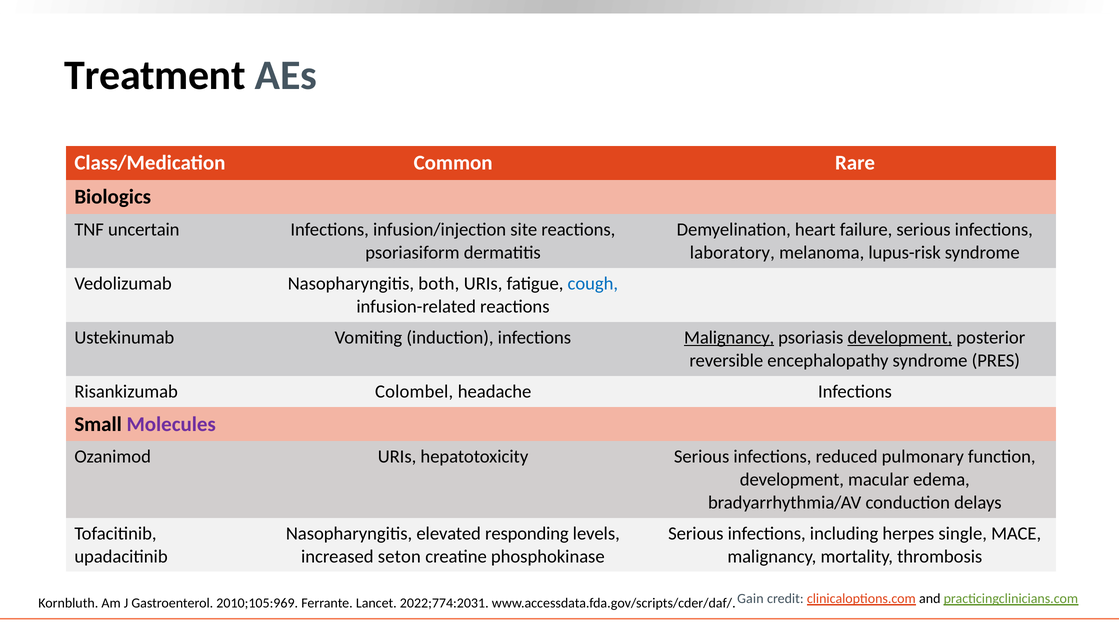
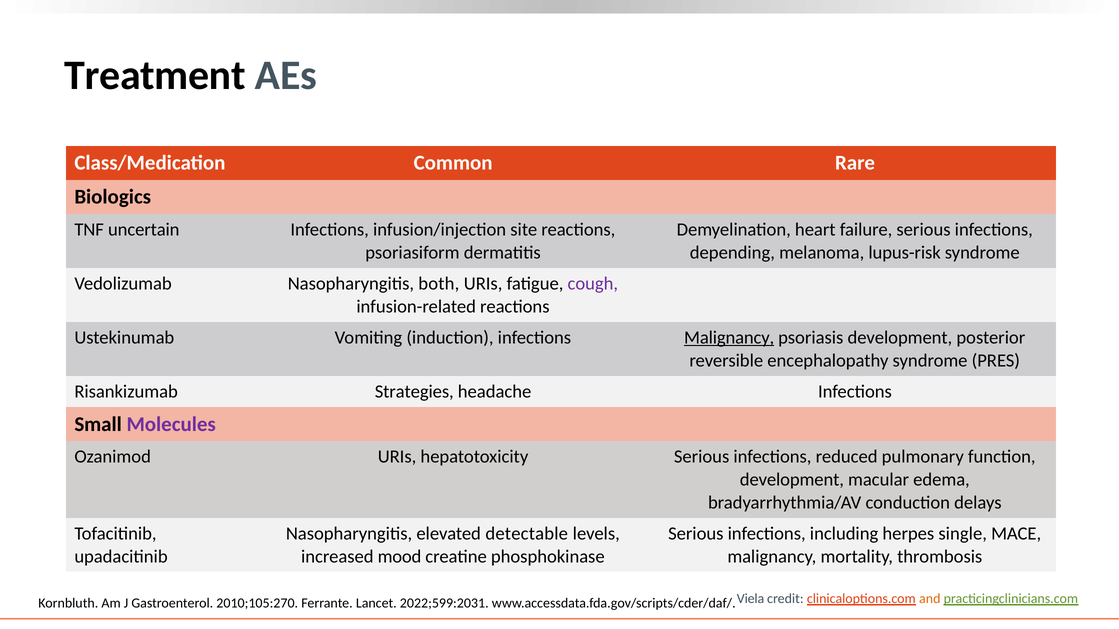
laboratory: laboratory -> depending (732, 253)
cough colour: blue -> purple (593, 284)
development underline: present -> none (900, 338)
Colombel: Colombel -> Strategies (414, 392)
responding: responding -> detectable (527, 534)
seton: seton -> mood (400, 557)
2010;105:969: 2010;105:969 -> 2010;105:270 (257, 603)
2022;774:2031: 2022;774:2031 -> 2022;599:2031 (444, 603)
Gain: Gain -> Viela (751, 599)
and colour: black -> orange (930, 599)
